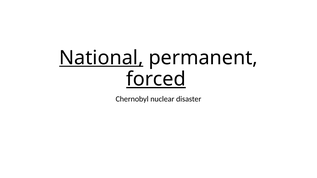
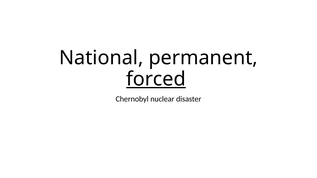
National underline: present -> none (101, 58)
